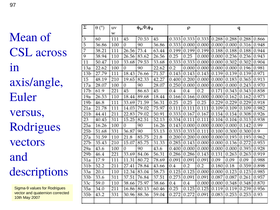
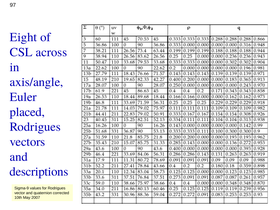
Mean: Mean -> Eight (23, 37)
versus: versus -> placed (27, 112)
